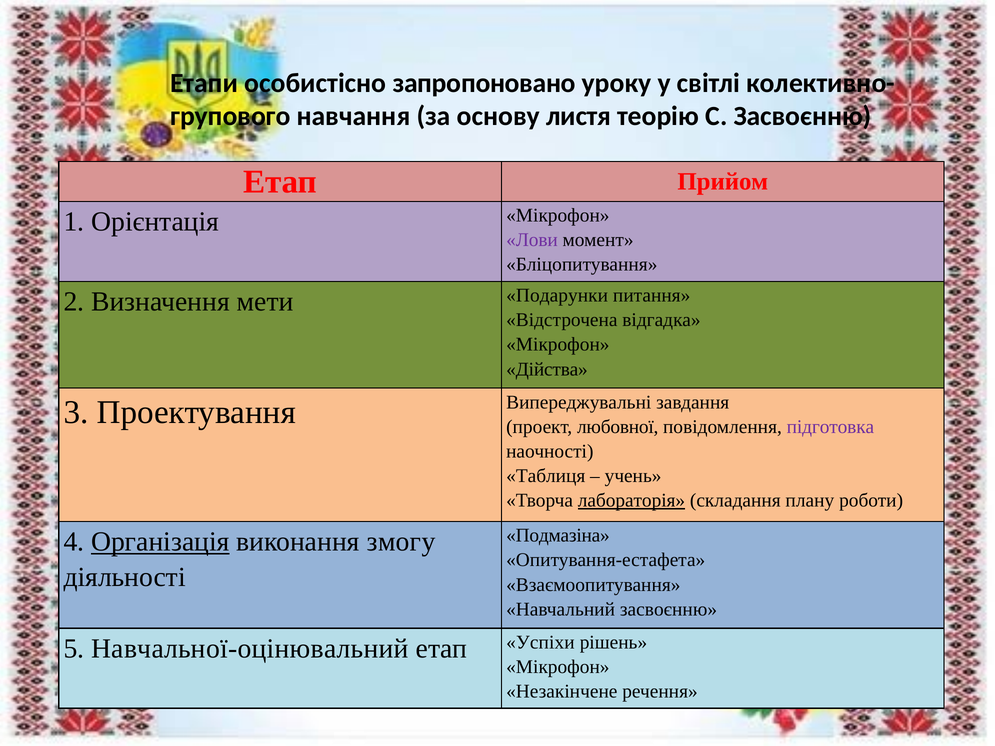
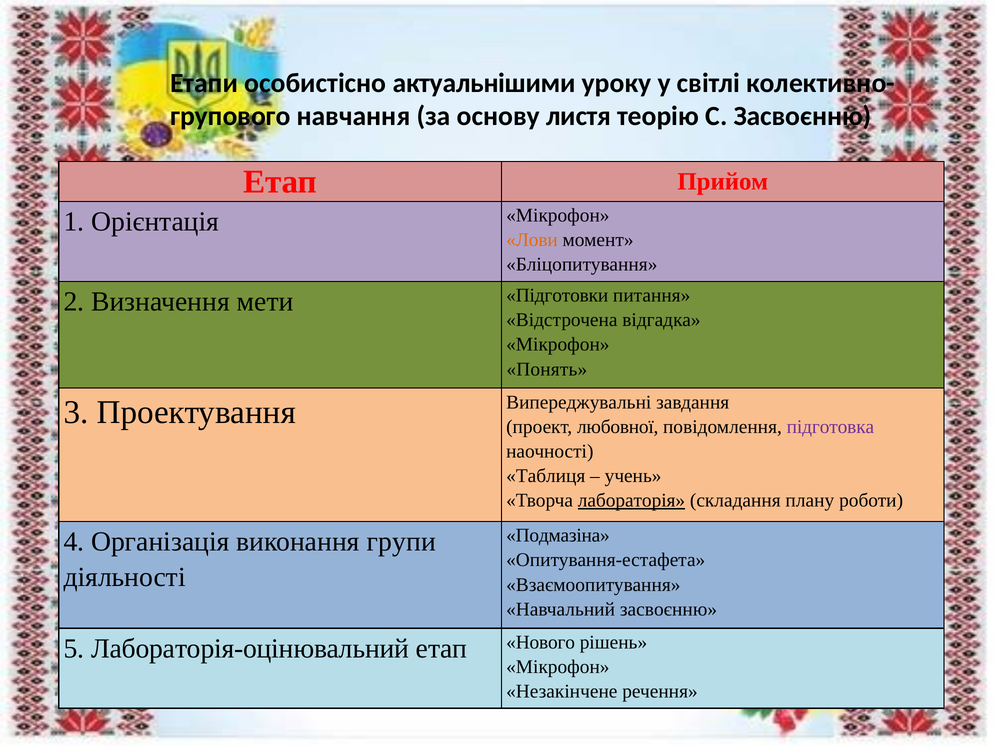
запропоновано: запропоновано -> актуальнішими (484, 83)
Лови colour: purple -> orange (532, 240)
Подарунки: Подарунки -> Підготовки (557, 296)
Дійства: Дійства -> Понять (547, 369)
Організація underline: present -> none (160, 542)
змогу: змогу -> групи (401, 542)
Навчальної-оцінювальний: Навчальної-оцінювальний -> Лабораторія-оцінювальний (250, 649)
Успіхи: Успіхи -> Нового (541, 642)
